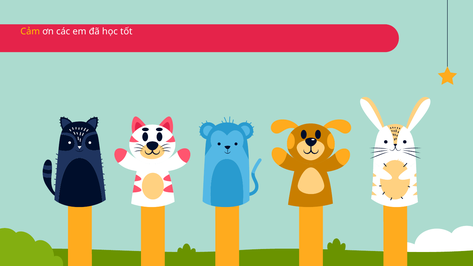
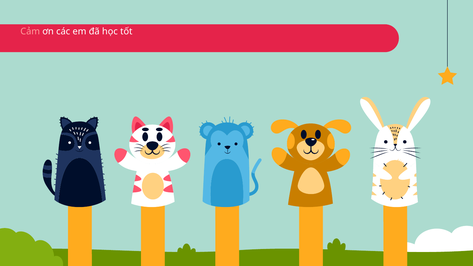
Cảm colour: yellow -> pink (30, 32)
